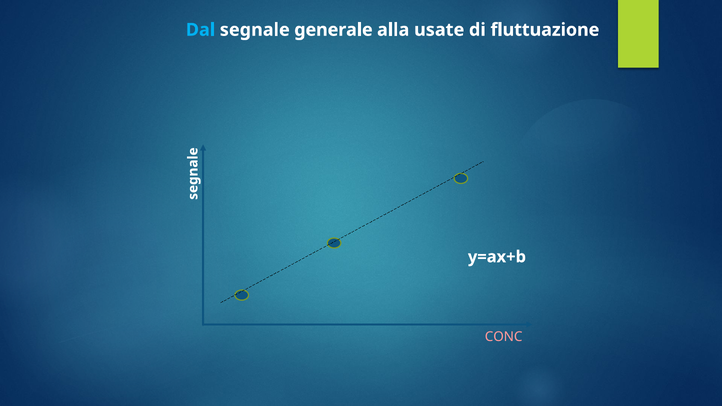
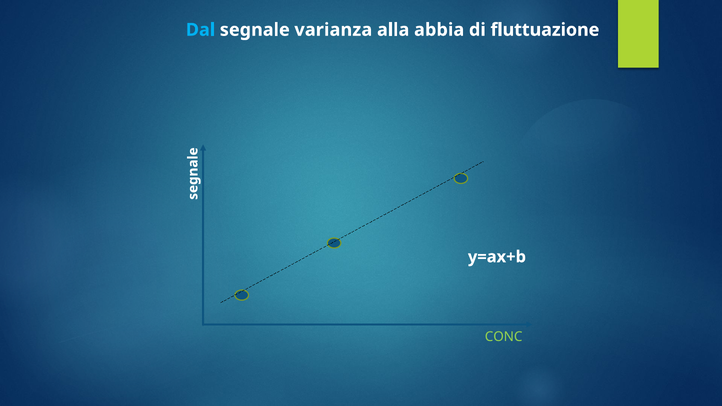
generale: generale -> varianza (333, 30)
usate: usate -> abbia (439, 30)
CONC colour: pink -> light green (504, 337)
